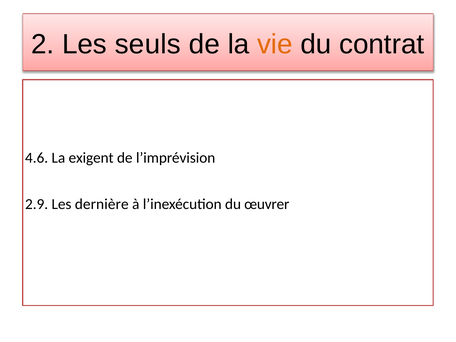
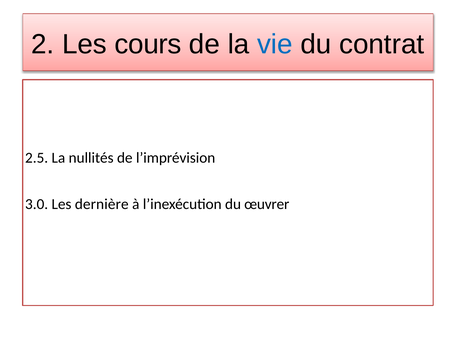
seuls: seuls -> cours (148, 44)
vie colour: orange -> blue (275, 44)
4.6: 4.6 -> 2.5 (37, 158)
exigent: exigent -> nullités (91, 158)
2.9: 2.9 -> 3.0 (37, 204)
